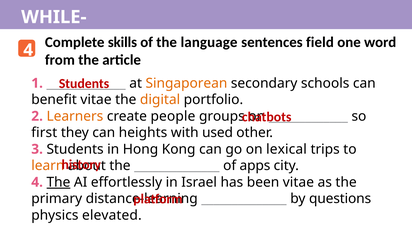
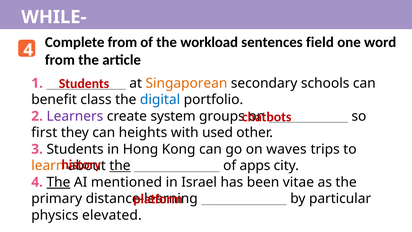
skills: skills -> from (122, 42)
language: language -> workload (209, 42)
benefit vitae: vitae -> class (96, 100)
digital colour: orange -> blue (160, 100)
Learners colour: orange -> purple (75, 116)
people: people -> system (173, 116)
lexical: lexical -> waves (286, 149)
the underline: none -> present (120, 166)
effortlessly: effortlessly -> mentioned (126, 182)
questions: questions -> particular (340, 198)
